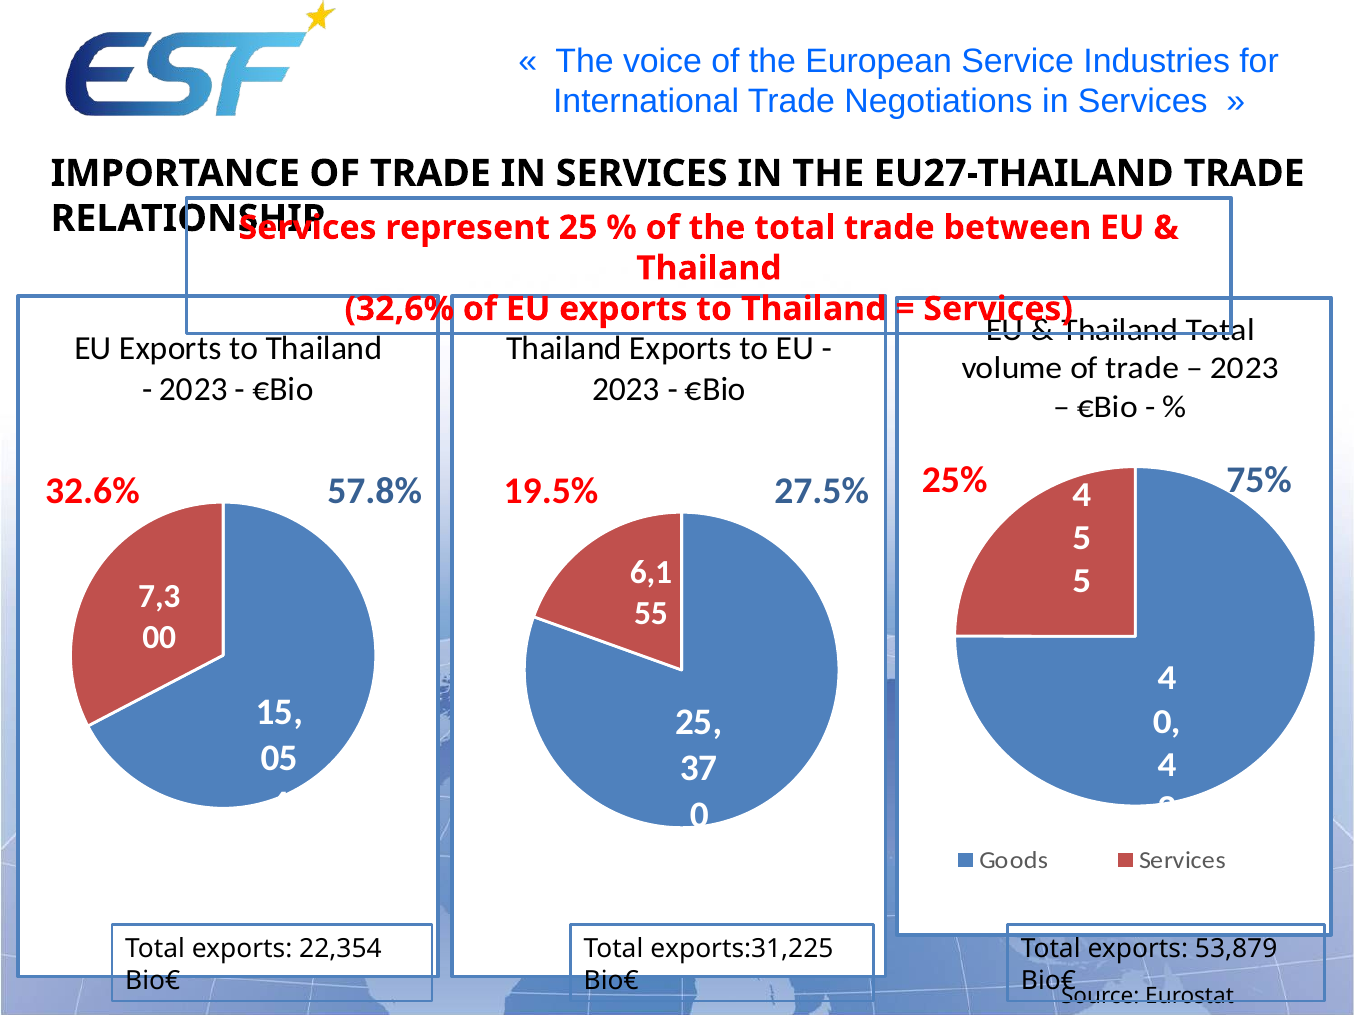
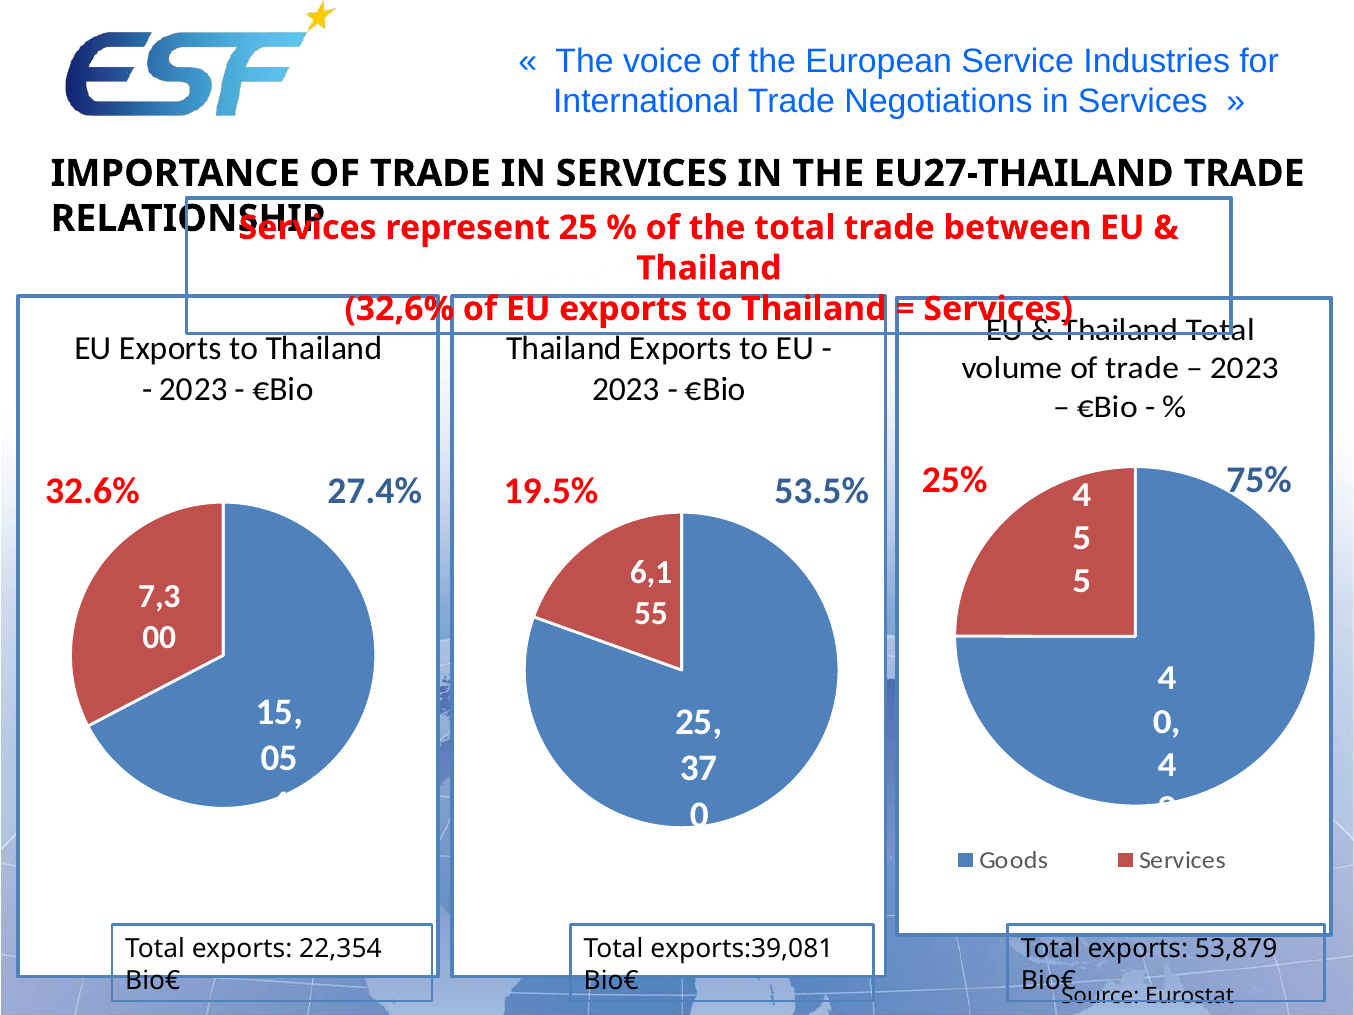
57.8%: 57.8% -> 27.4% (375, 491)
27.5%: 27.5% -> 53.5% (822, 491)
exports:31,225: exports:31,225 -> exports:39,081 (742, 949)
